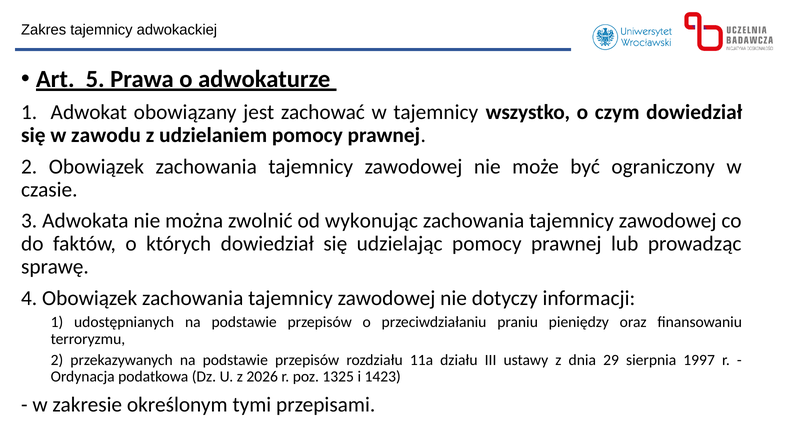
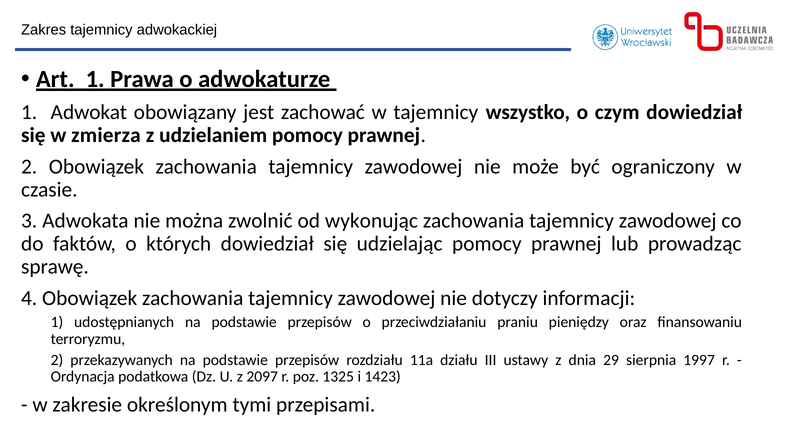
Art 5: 5 -> 1 (95, 79)
zawodu: zawodu -> zmierza (106, 135)
2026: 2026 -> 2097 (262, 377)
